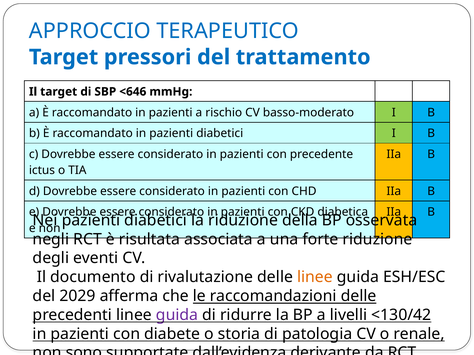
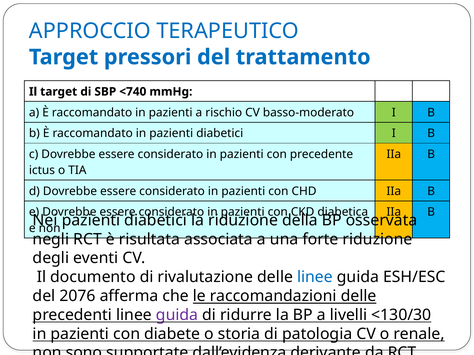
<646: <646 -> <740 (133, 92)
linee colour: orange -> blue (315, 277)
2029: 2029 -> 2076 (77, 296)
<130/42: <130/42 -> <130/30 (401, 315)
